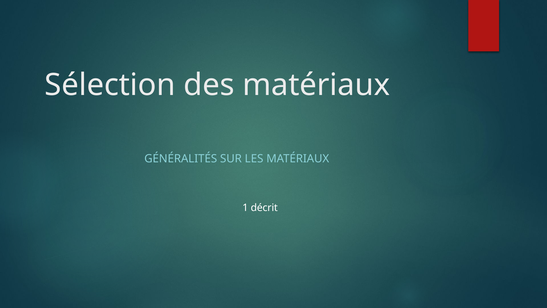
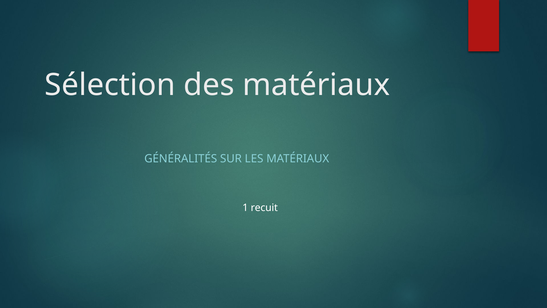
décrit: décrit -> recuit (264, 208)
